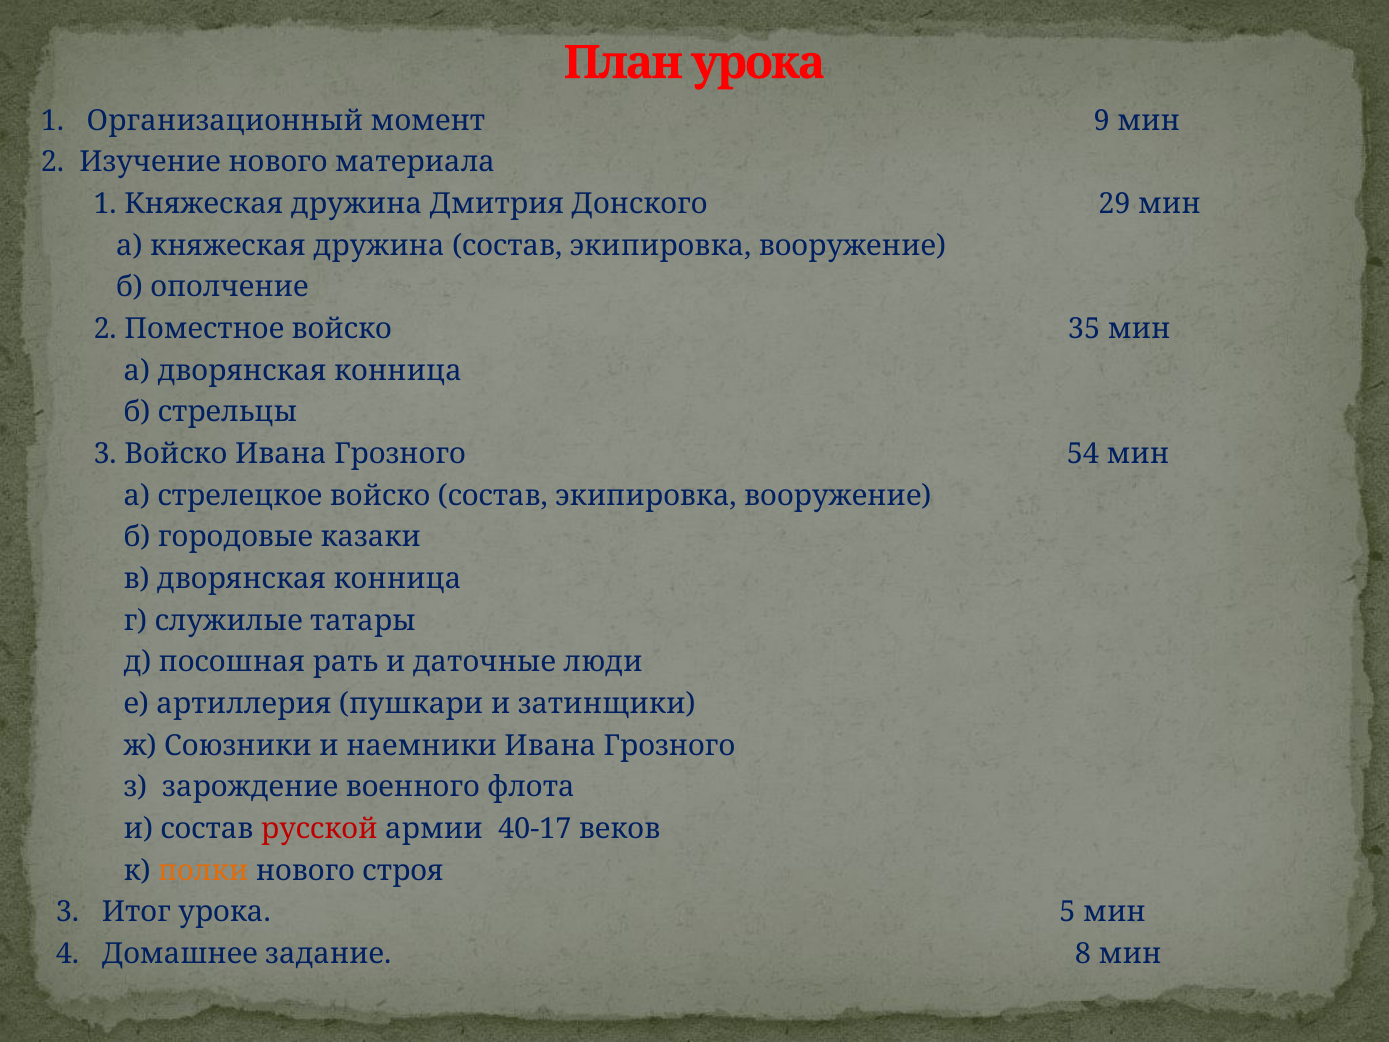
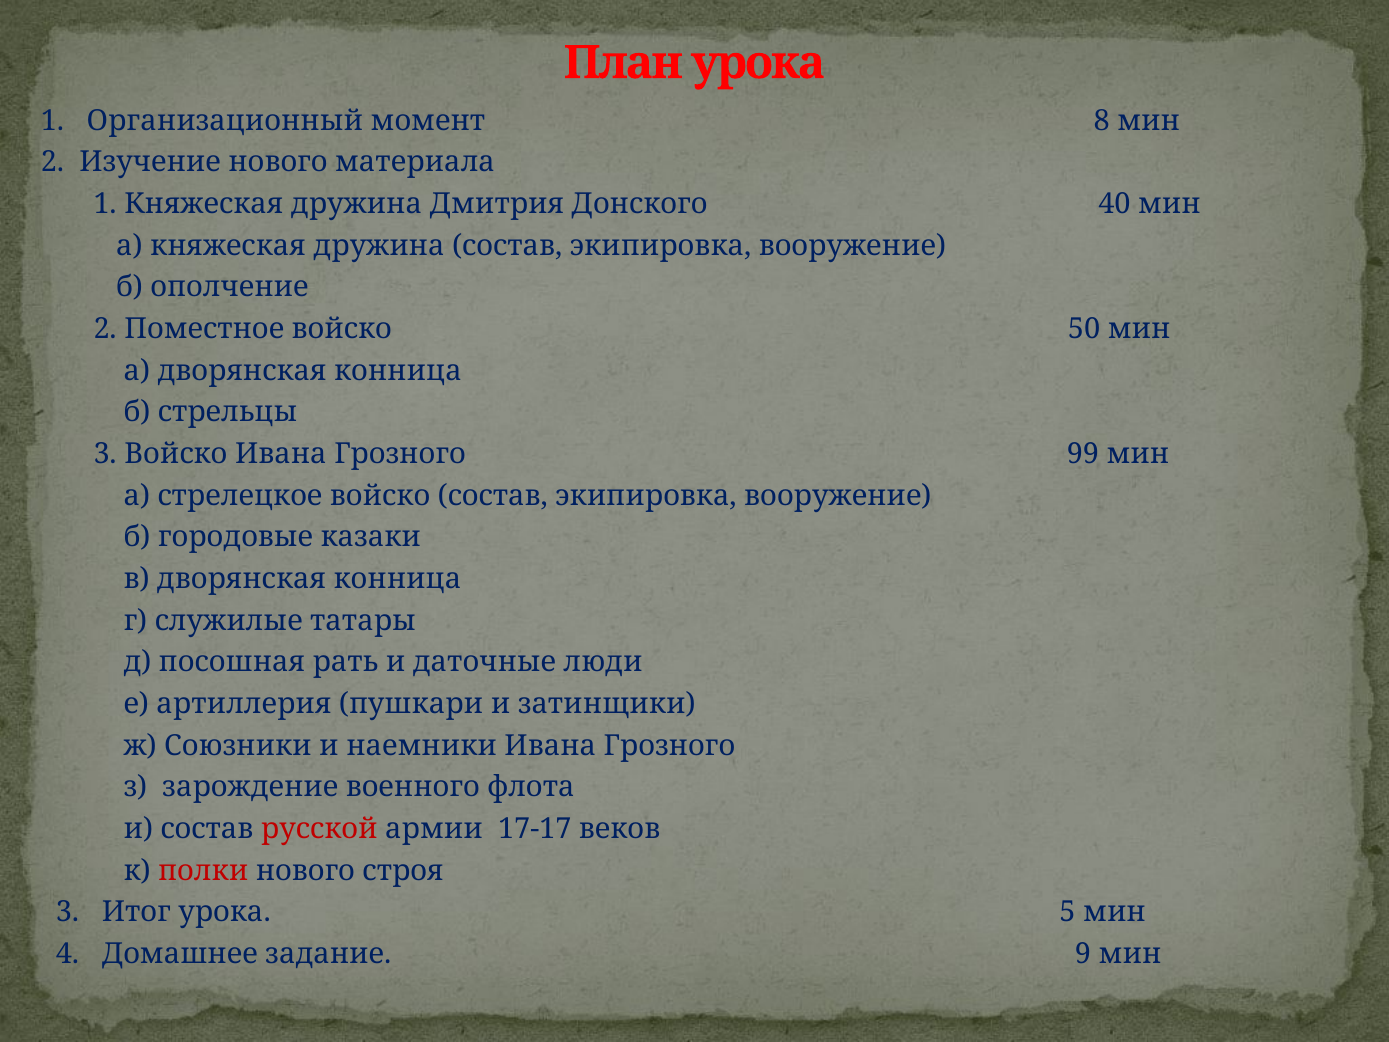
9: 9 -> 8 (1102, 120)
29: 29 -> 40 (1114, 204)
35: 35 -> 50 (1084, 329)
54: 54 -> 99 (1083, 454)
40-17: 40-17 -> 17-17 (535, 829)
полки colour: orange -> red (203, 871)
8: 8 -> 9 (1083, 954)
